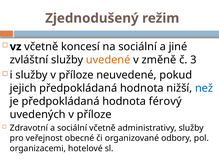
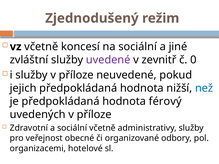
uvedené colour: orange -> purple (108, 60)
změně: změně -> zevnitř (159, 60)
3: 3 -> 0 (193, 60)
